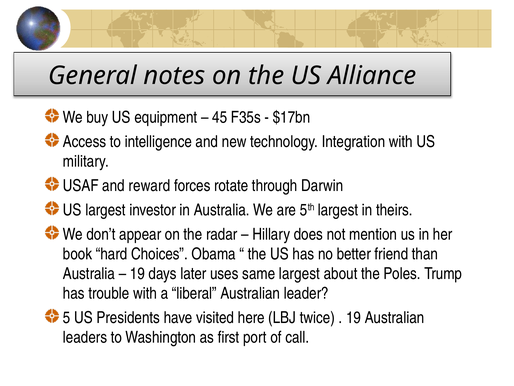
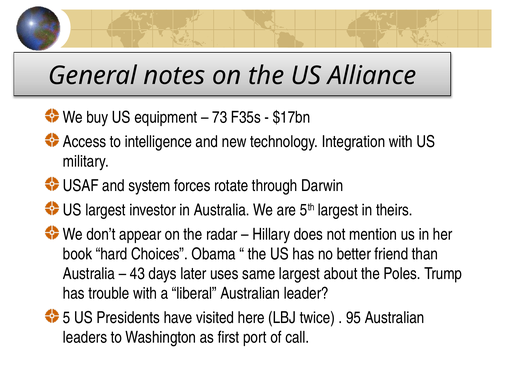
45: 45 -> 73 (220, 117)
reward: reward -> system (149, 185)
19: 19 -> 43 (137, 273)
19: 19 -> 95 (354, 317)
